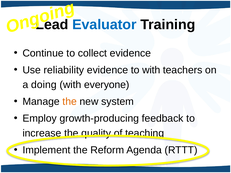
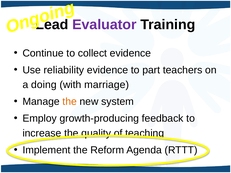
Evaluator colour: blue -> purple (104, 25)
to with: with -> part (151, 70)
everyone: everyone -> marriage (107, 85)
